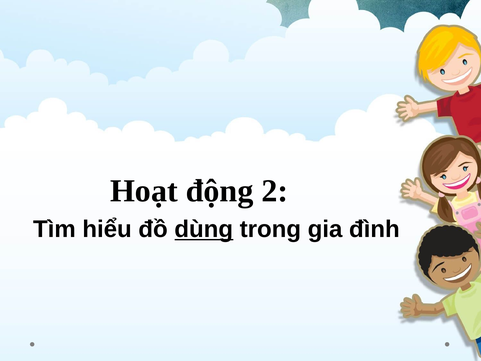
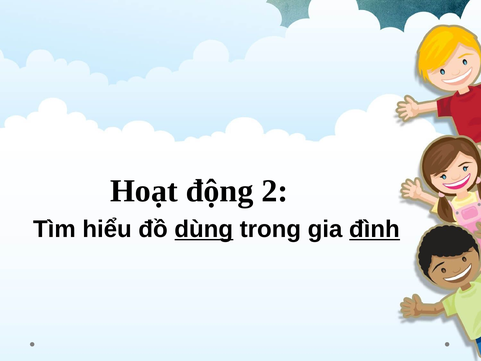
đình underline: none -> present (375, 229)
